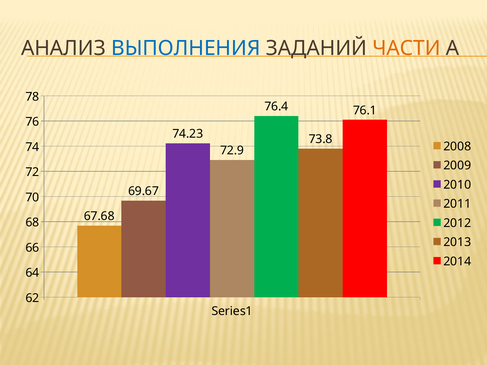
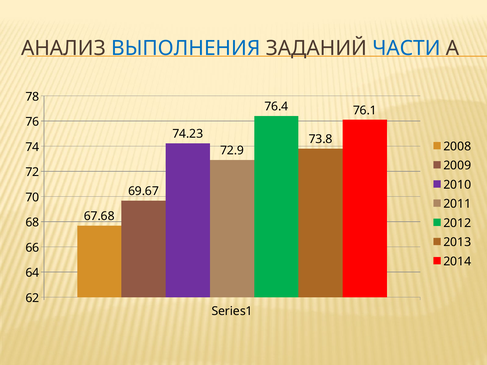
ЧАСТИ colour: orange -> blue (407, 48)
